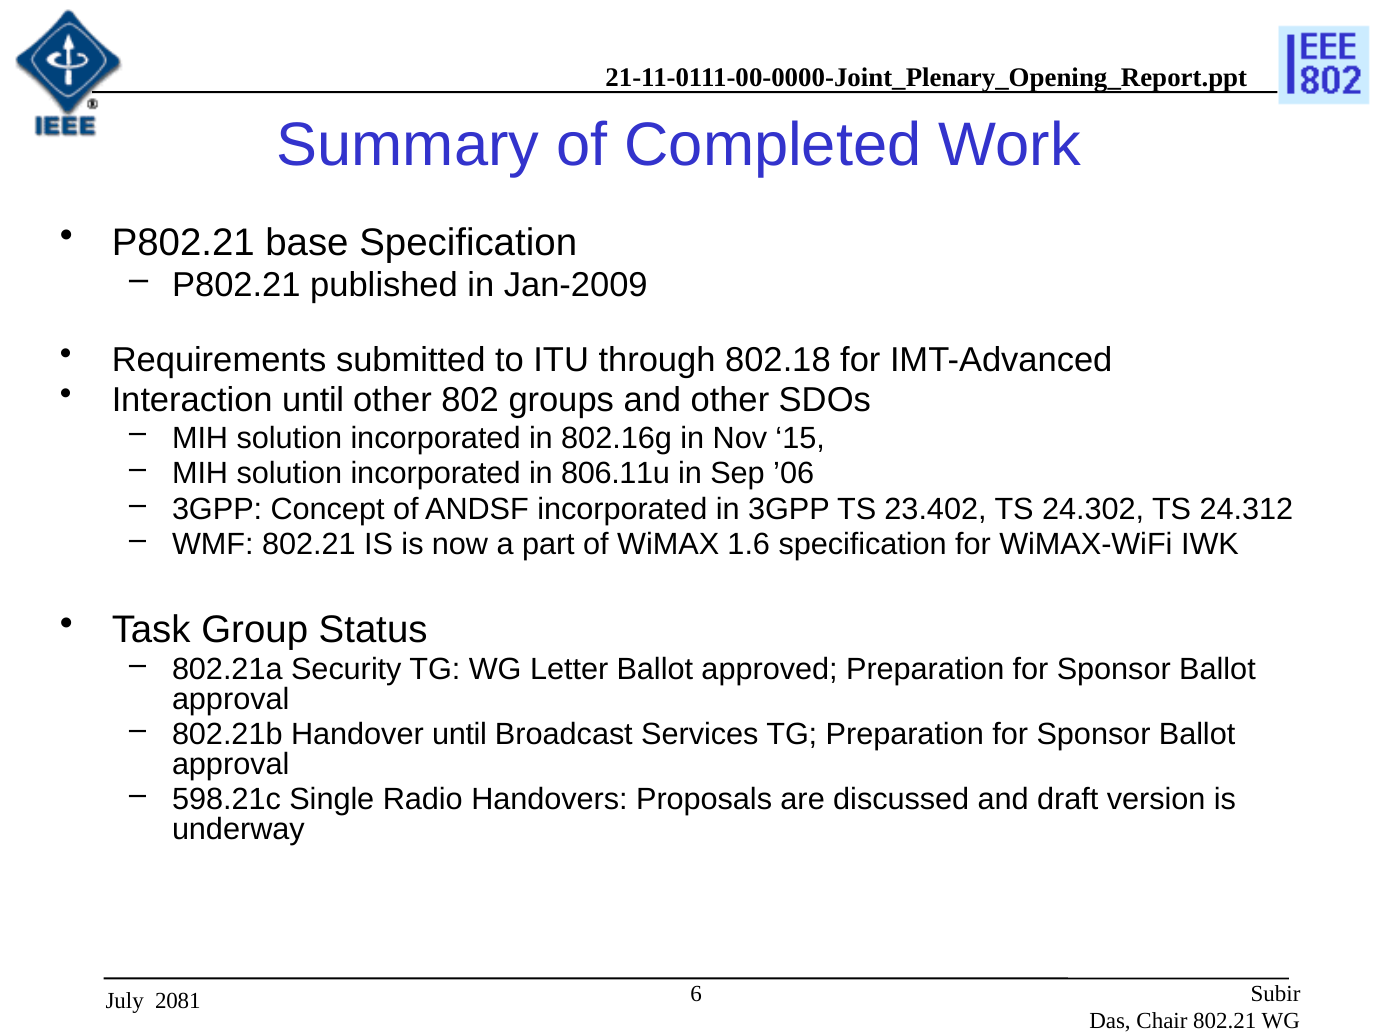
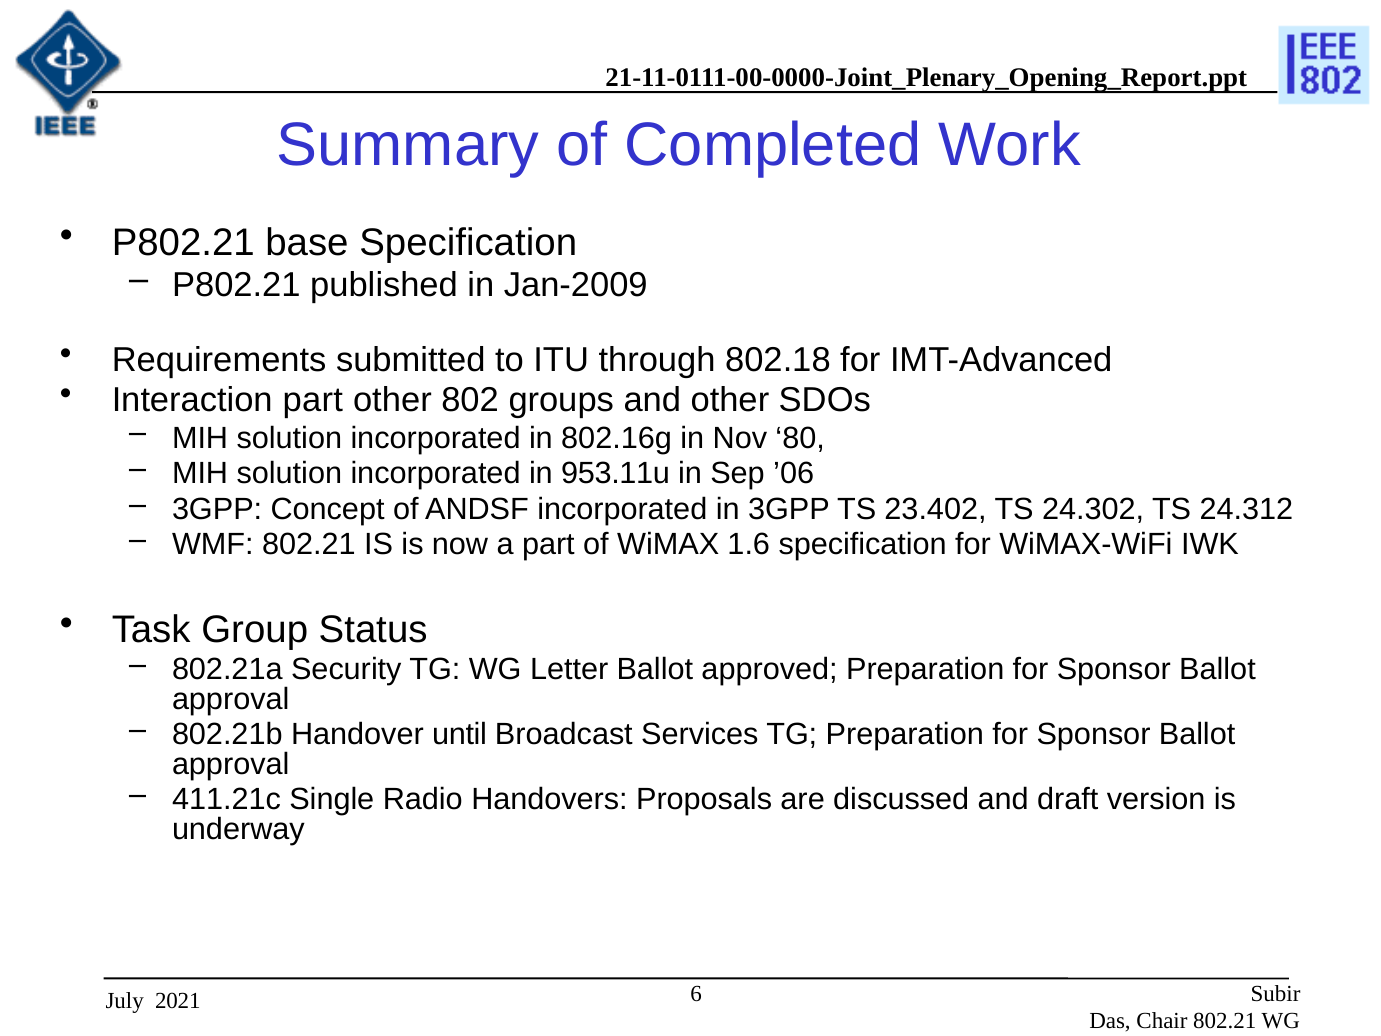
Interaction until: until -> part (313, 400)
15: 15 -> 80 (800, 438)
806.11u: 806.11u -> 953.11u (616, 473)
598.21c: 598.21c -> 411.21c (227, 799)
2081: 2081 -> 2021 (178, 1000)
